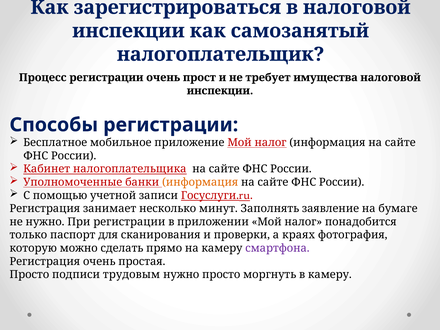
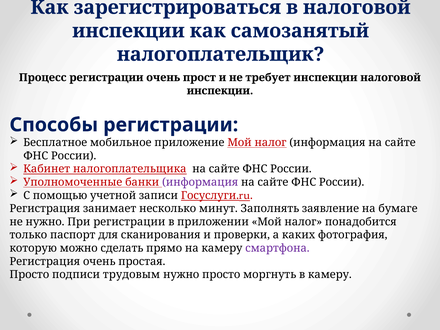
требует имущества: имущества -> инспекции (325, 77)
информация colour: orange -> purple (200, 182)
краях: краях -> каких (299, 235)
